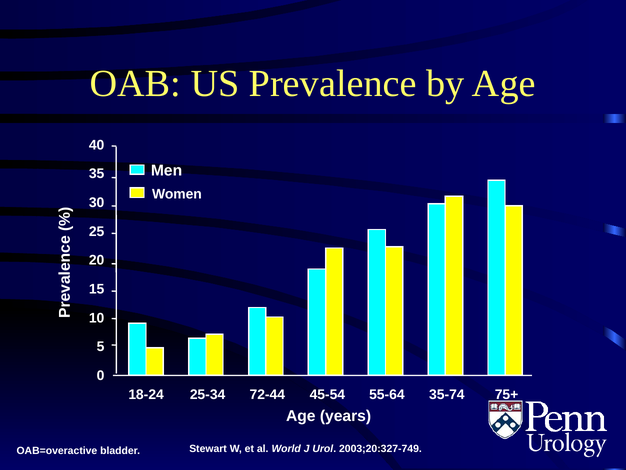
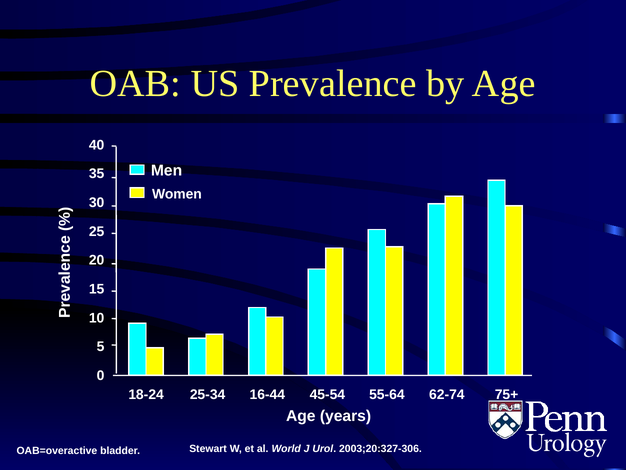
72-44: 72-44 -> 16-44 (267, 394)
35-74: 35-74 -> 62-74 (447, 394)
2003;20:327-749: 2003;20:327-749 -> 2003;20:327-306 (380, 448)
